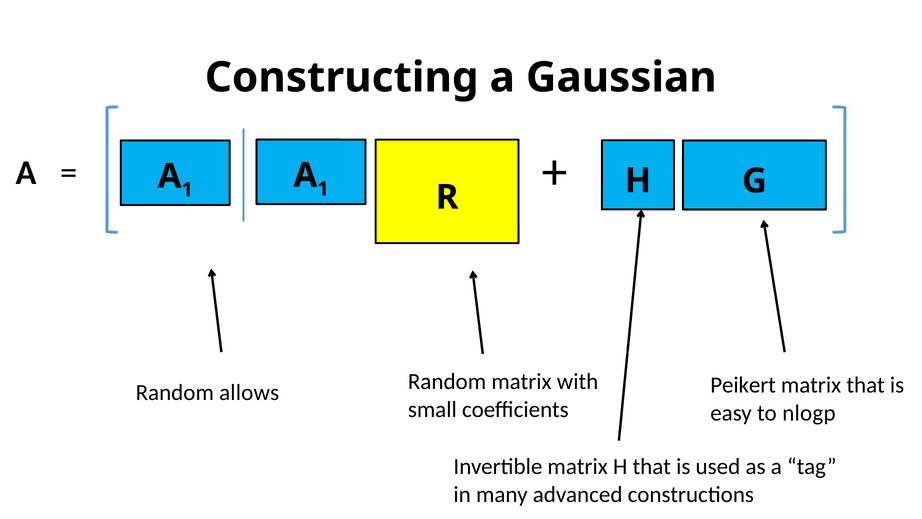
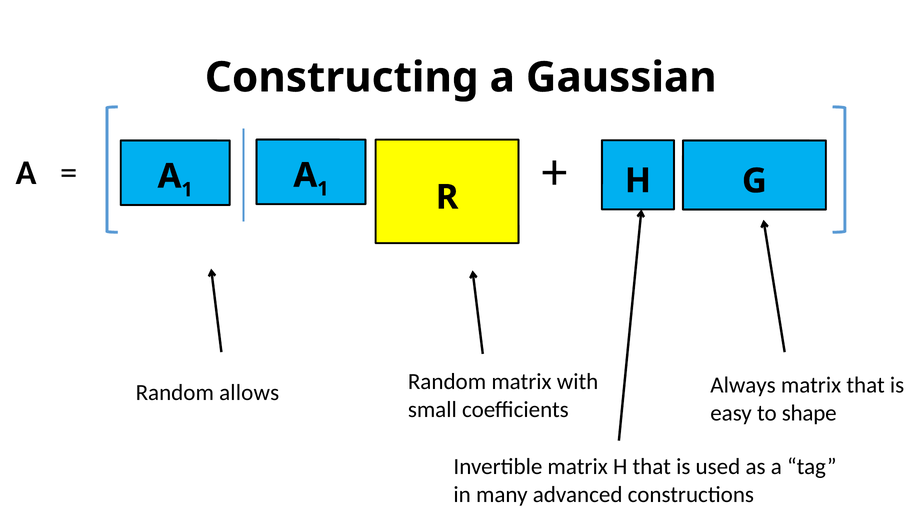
Peikert: Peikert -> Always (743, 385)
nlogp: nlogp -> shape (809, 413)
